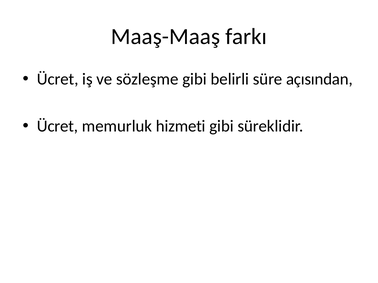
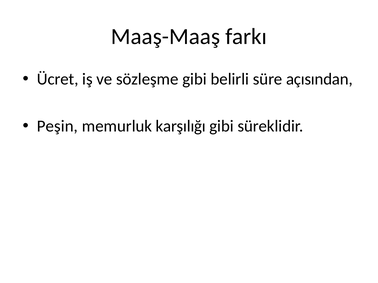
Ücret: Ücret -> Peşin (57, 126)
hizmeti: hizmeti -> karşılığı (181, 126)
